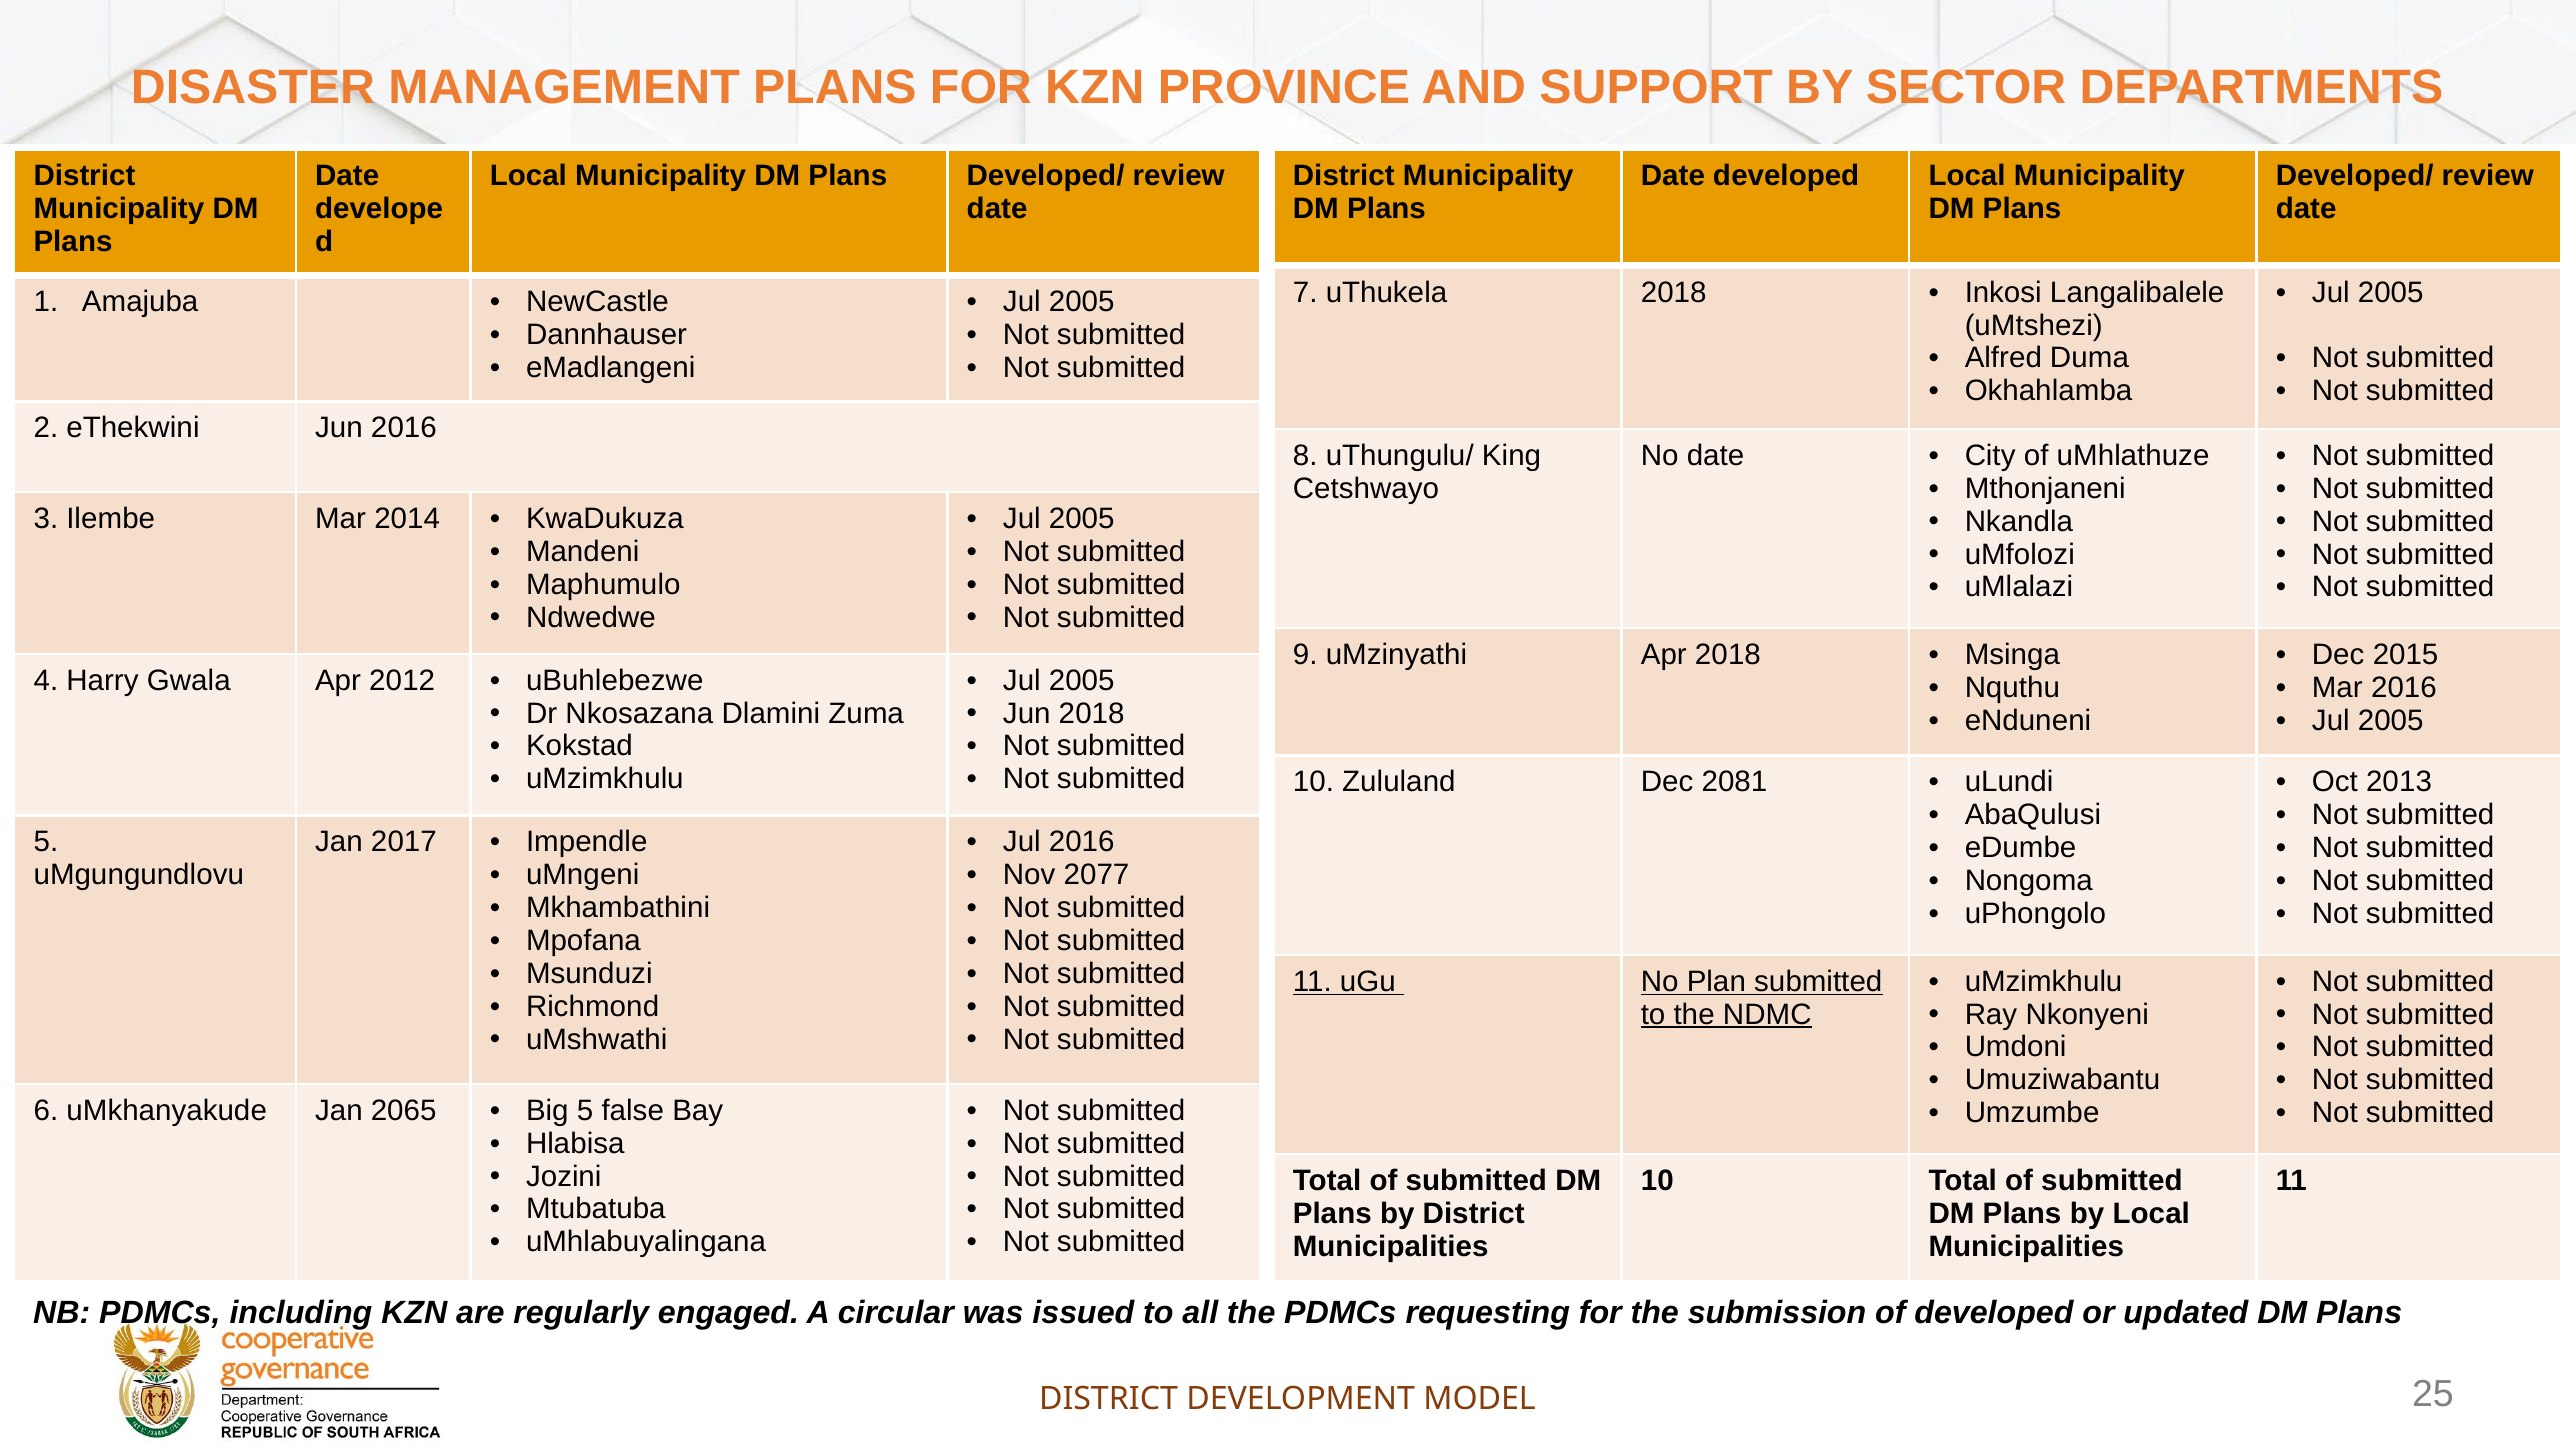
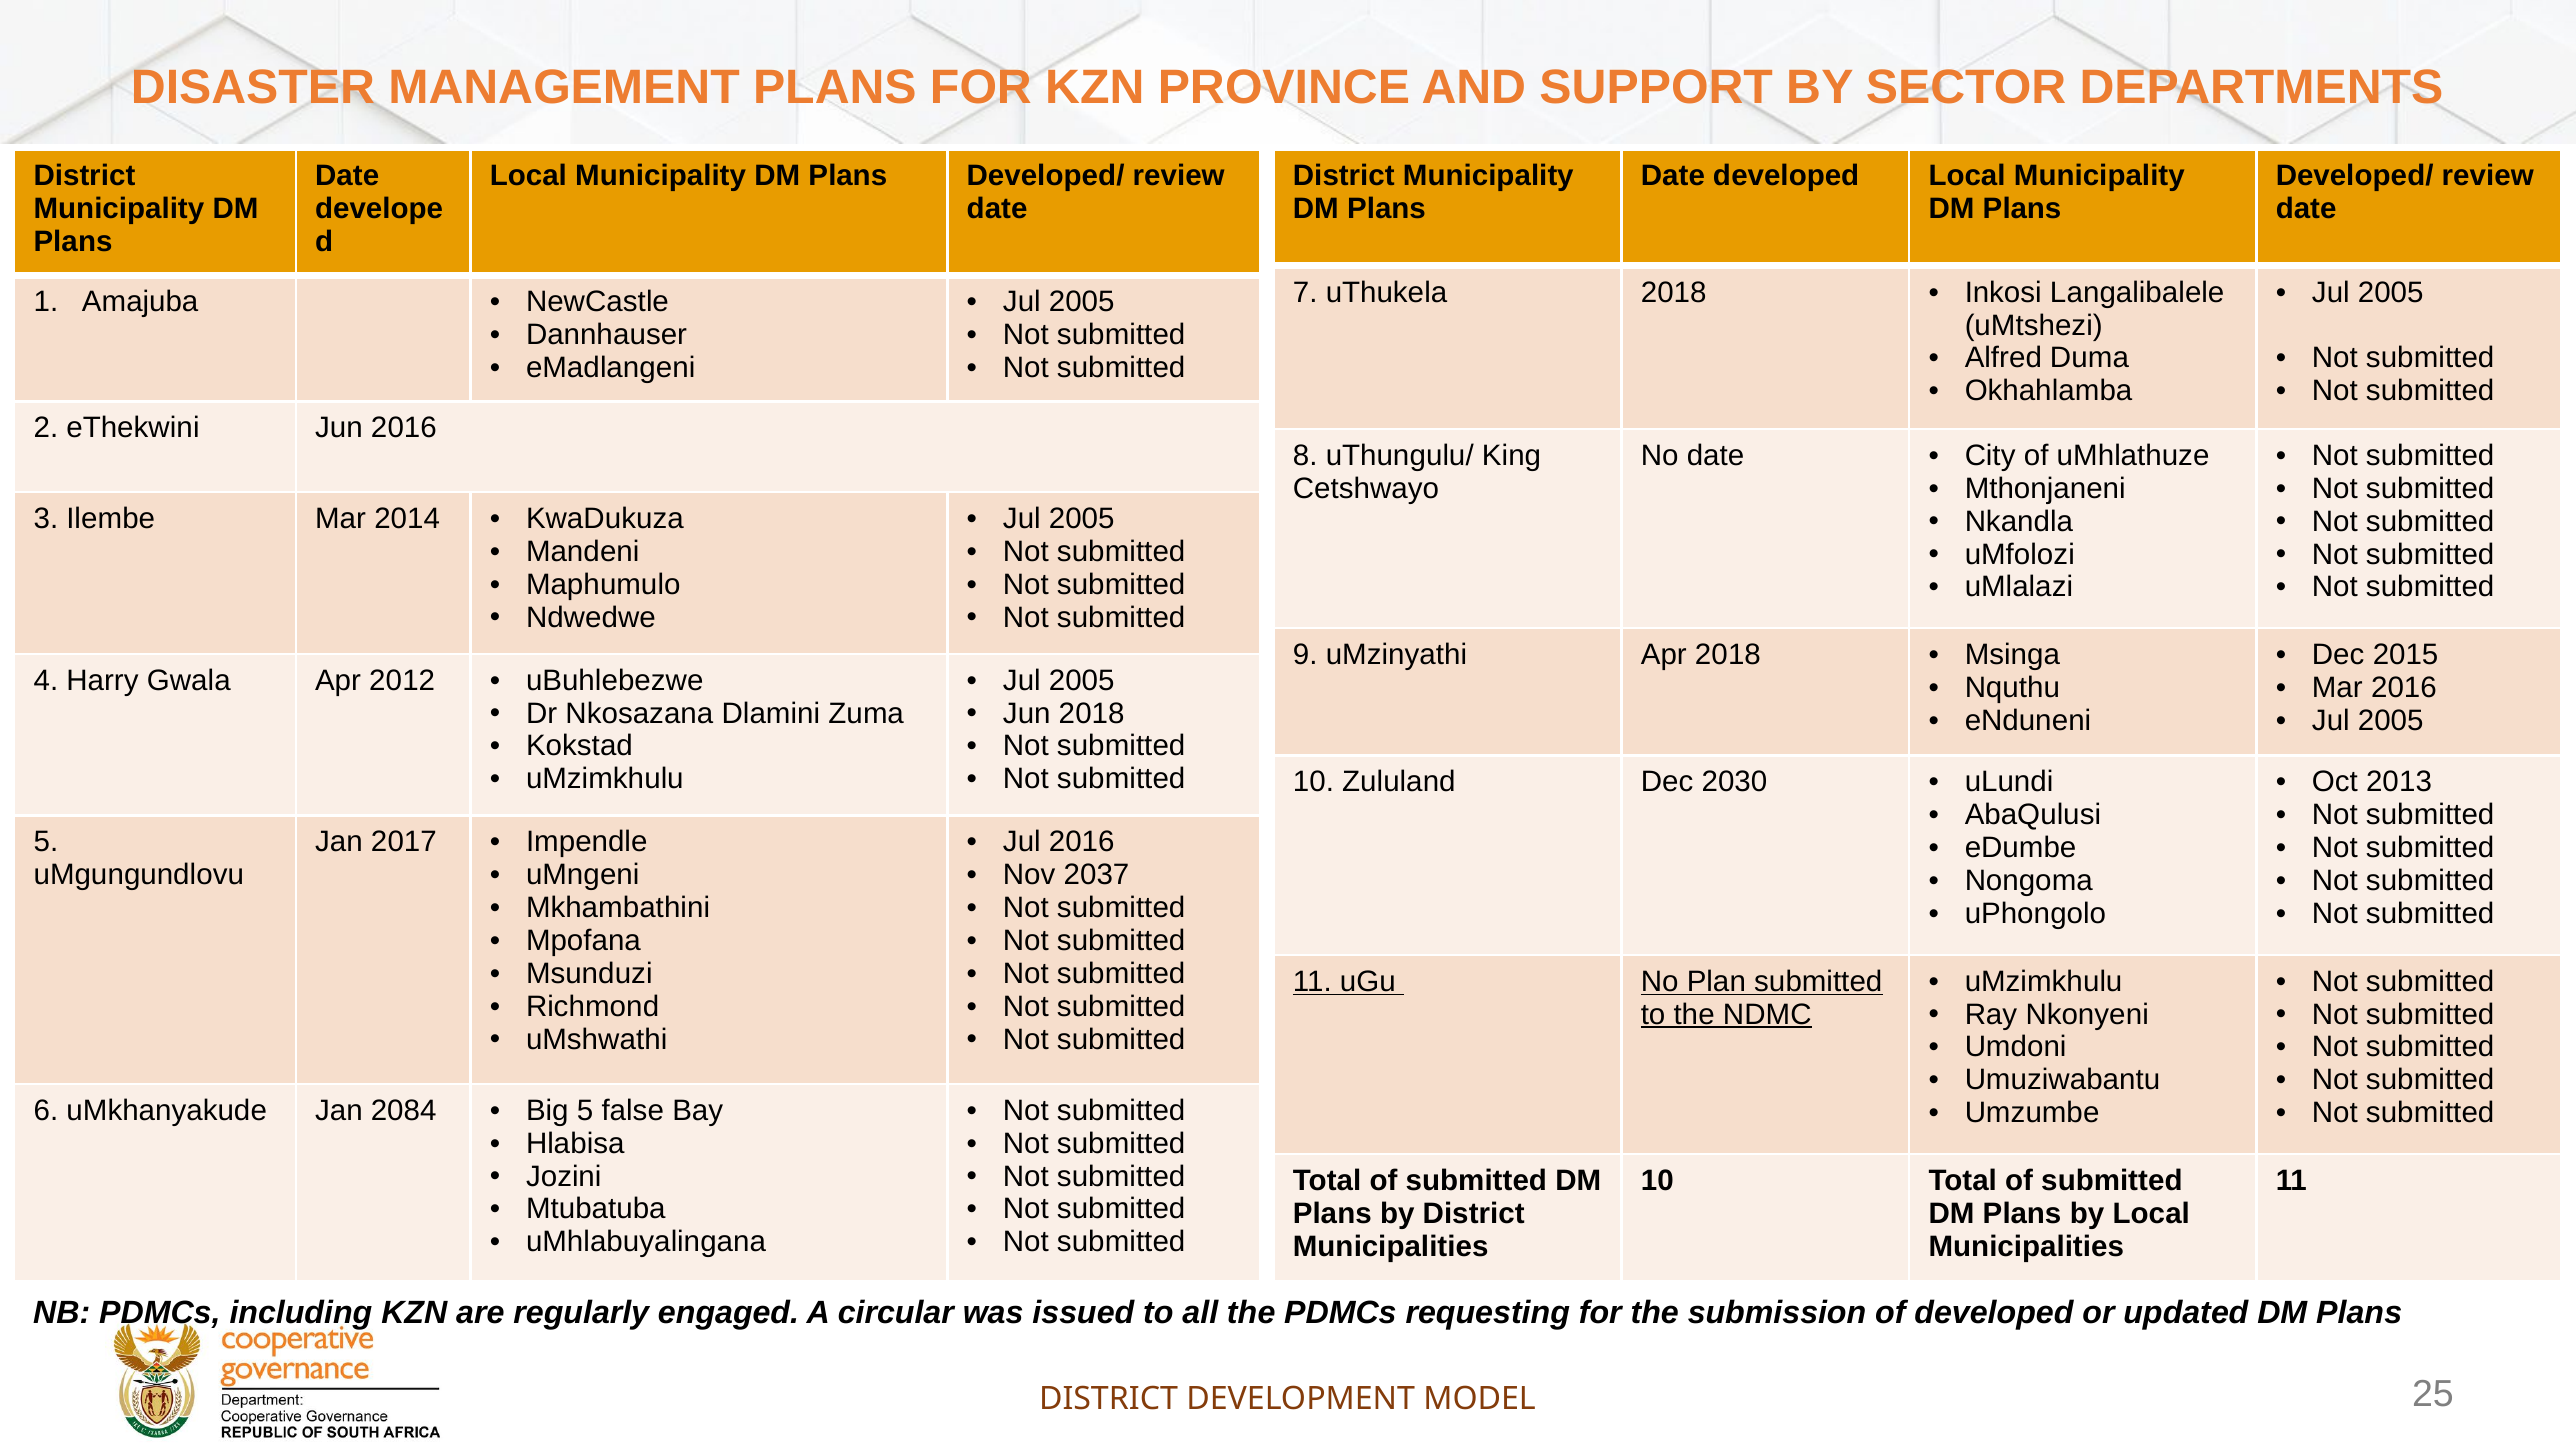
2081: 2081 -> 2030 (1734, 782)
2077: 2077 -> 2037 (1097, 875)
2065: 2065 -> 2084 (404, 1111)
